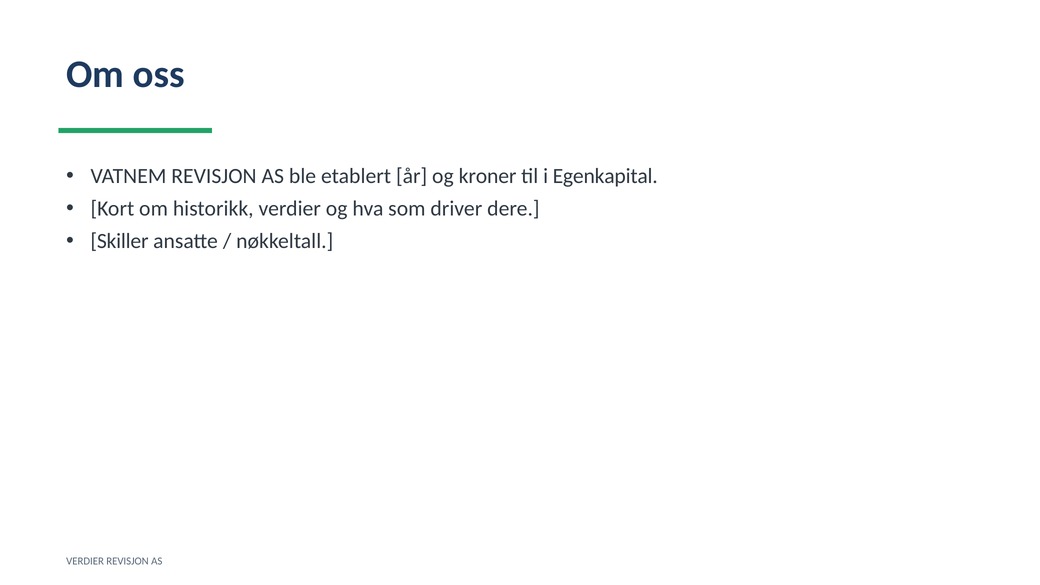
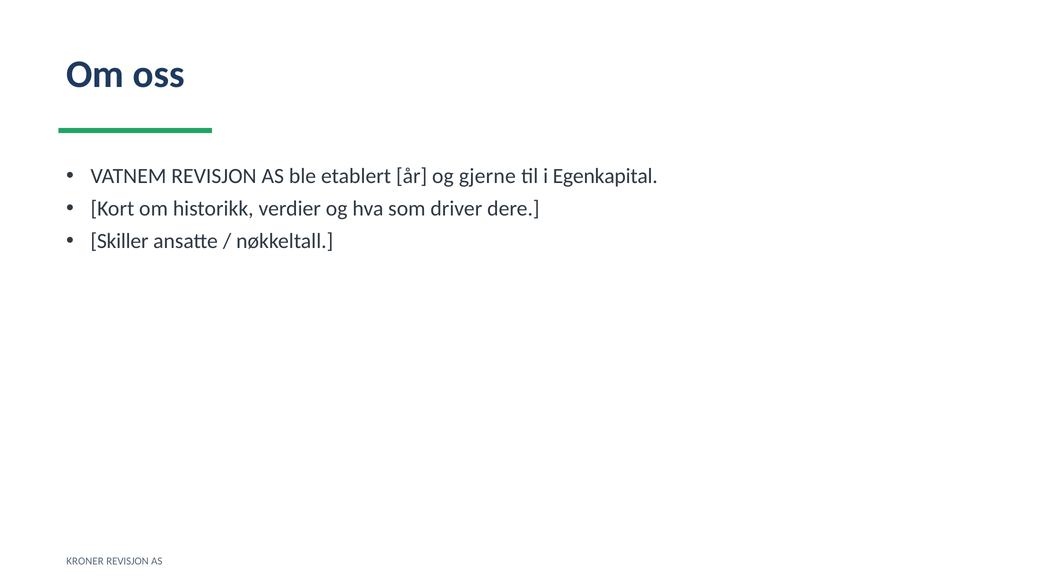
kroner: kroner -> gjerne (487, 176)
VERDIER: VERDIER -> KRONER (85, 561)
